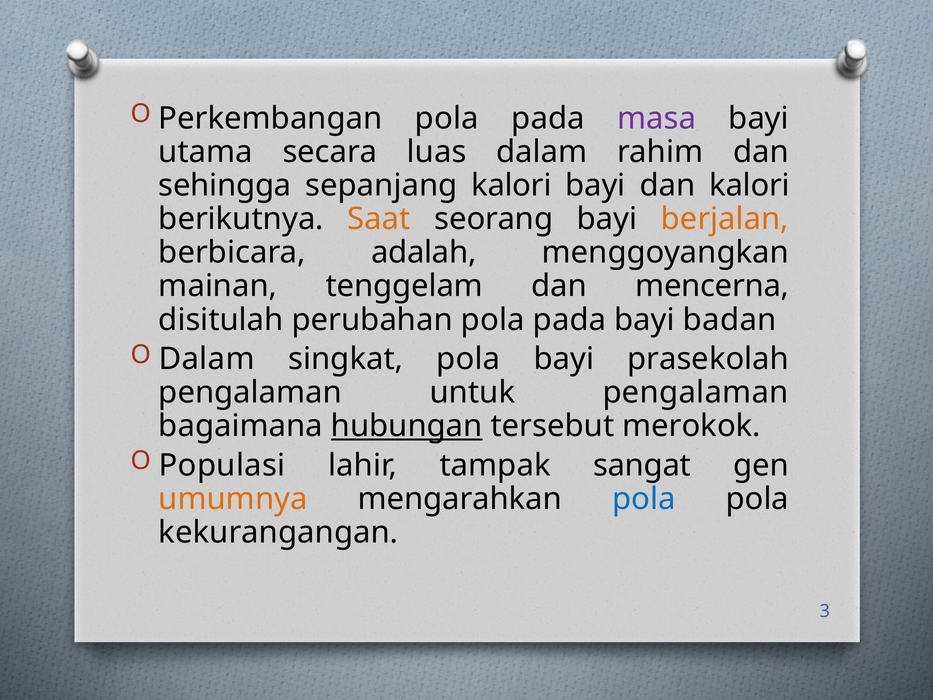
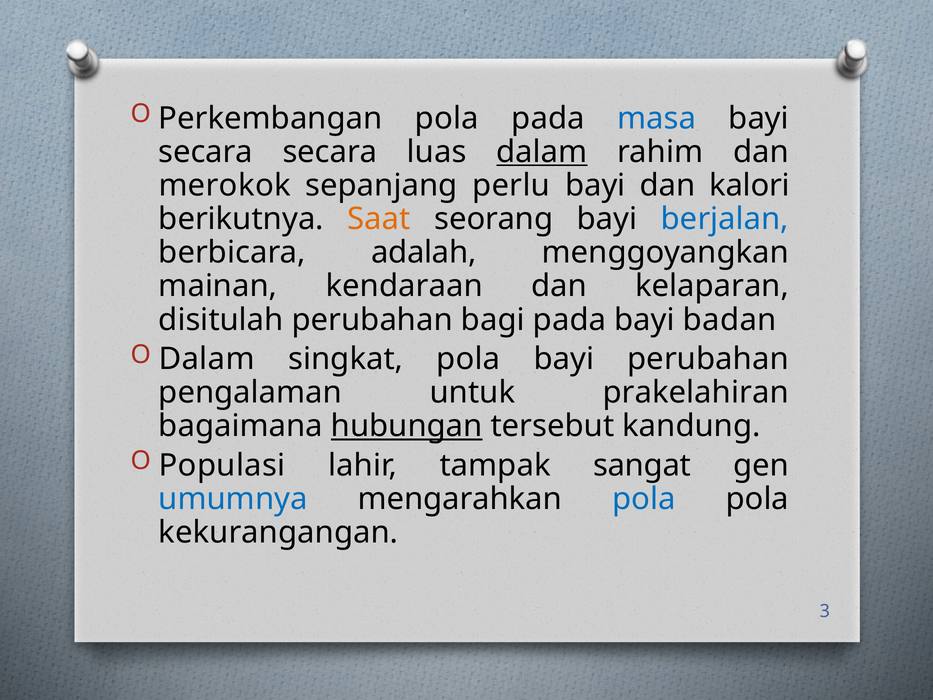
masa colour: purple -> blue (657, 118)
utama: utama -> secara (206, 152)
dalam underline: none -> present (542, 152)
sehingga: sehingga -> merokok (225, 185)
sepanjang kalori: kalori -> perlu (511, 185)
berjalan colour: orange -> blue (725, 219)
tenggelam: tenggelam -> kendaraan (404, 286)
mencerna: mencerna -> kelaparan (712, 286)
perubahan pola: pola -> bagi (493, 320)
bayi prasekolah: prasekolah -> perubahan (708, 359)
untuk pengalaman: pengalaman -> prakelahiran (696, 392)
merokok: merokok -> kandung (692, 426)
umumnya colour: orange -> blue (233, 499)
